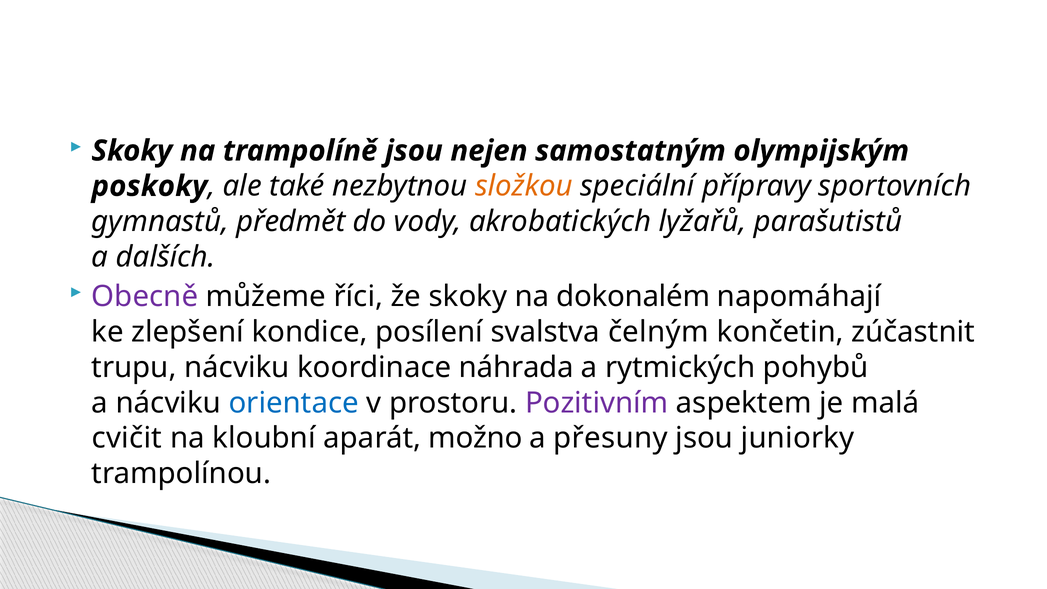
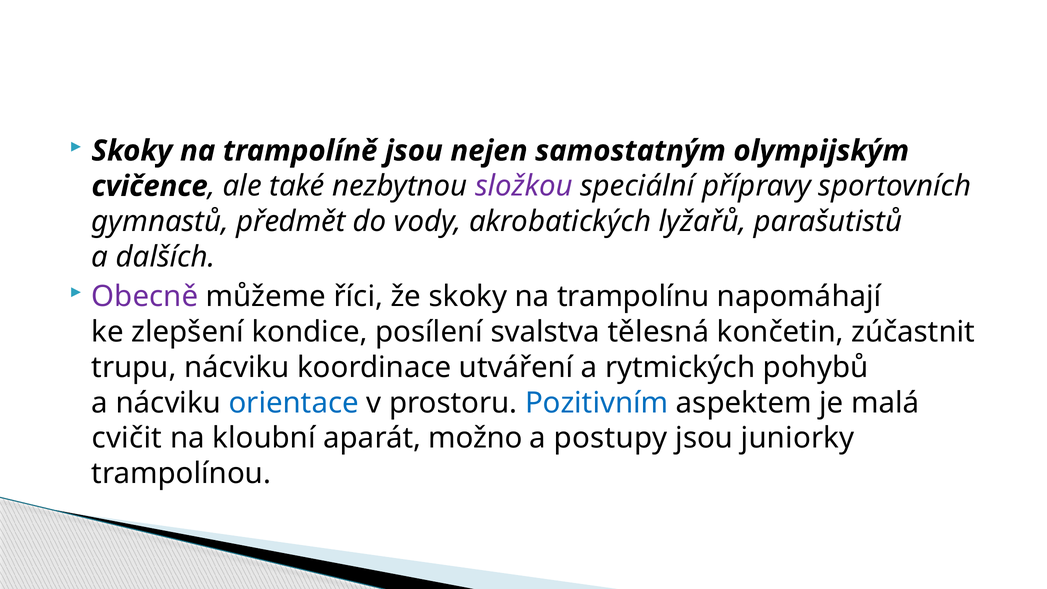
poskoky: poskoky -> cvičence (150, 186)
složkou colour: orange -> purple (524, 186)
dokonalém: dokonalém -> trampolínu (633, 297)
čelným: čelným -> tělesná (658, 332)
náhrada: náhrada -> utváření (516, 367)
Pozitivním colour: purple -> blue (597, 403)
přesuny: přesuny -> postupy (611, 438)
